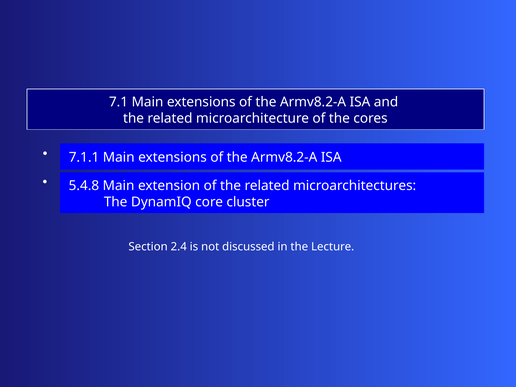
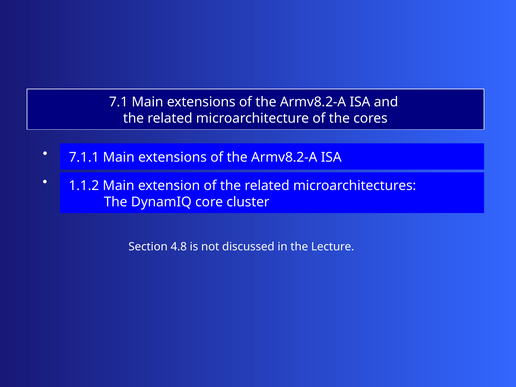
5.4.8: 5.4.8 -> 1.1.2 (84, 186)
2.4: 2.4 -> 4.8 (179, 247)
